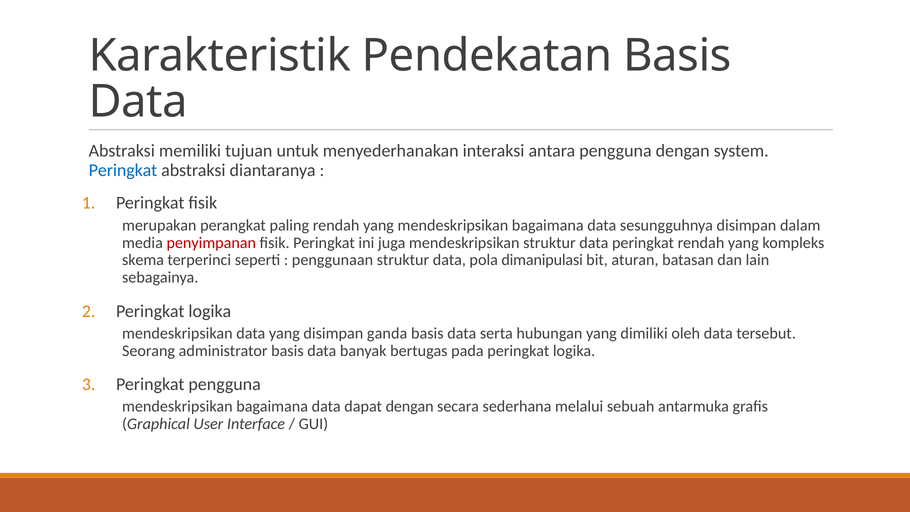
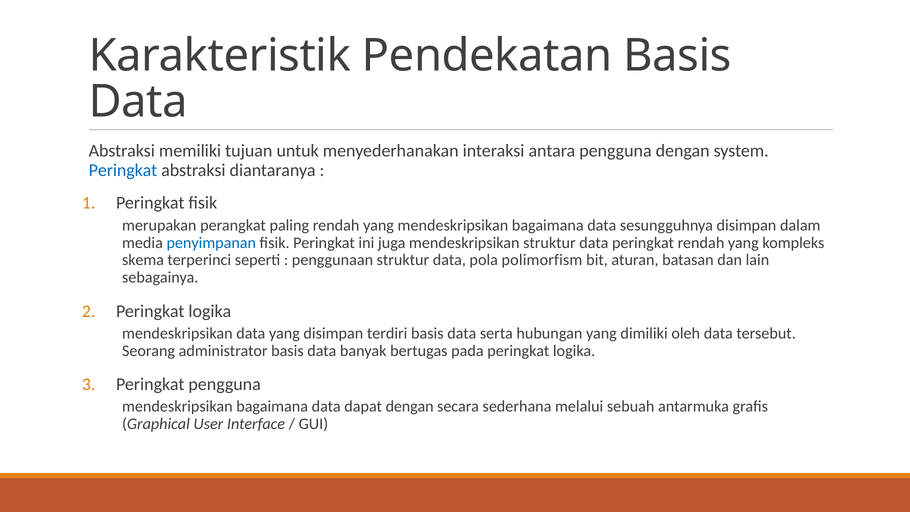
penyimpanan colour: red -> blue (211, 243)
dimanipulasi: dimanipulasi -> polimorfism (542, 260)
ganda: ganda -> terdiri (387, 333)
